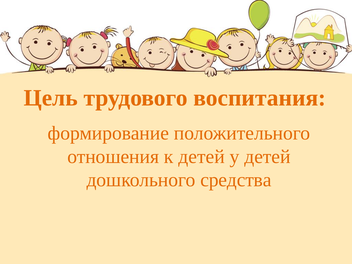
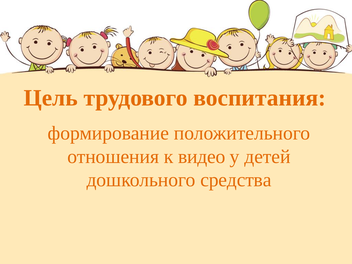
к детей: детей -> видео (202, 157)
